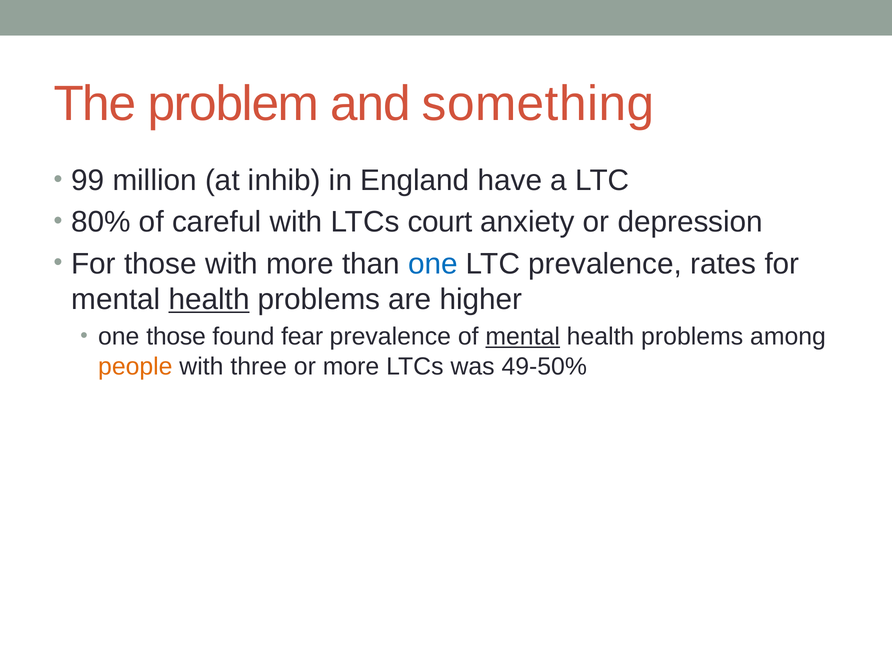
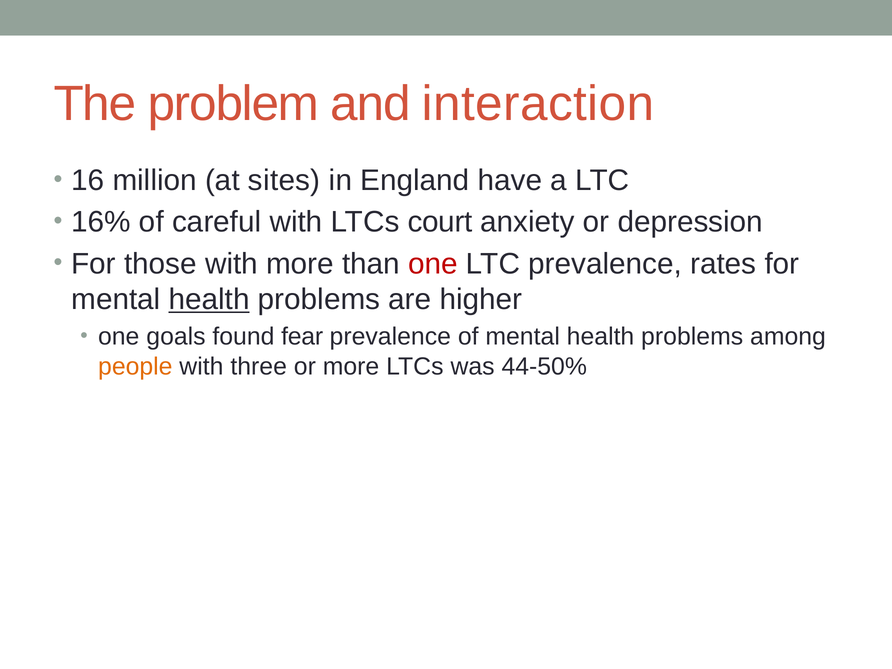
something: something -> interaction (538, 104)
99: 99 -> 16 (88, 180)
inhib: inhib -> sites (284, 180)
80%: 80% -> 16% (101, 222)
one colour: blue -> red (433, 264)
one those: those -> goals (176, 337)
mental underline: present -> none (523, 337)
49-50%: 49-50% -> 44-50% (544, 366)
